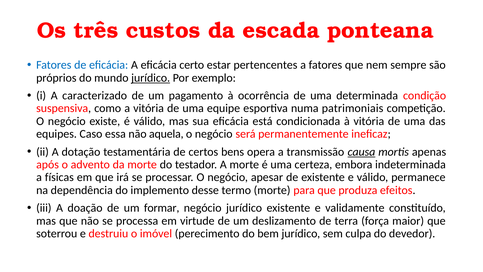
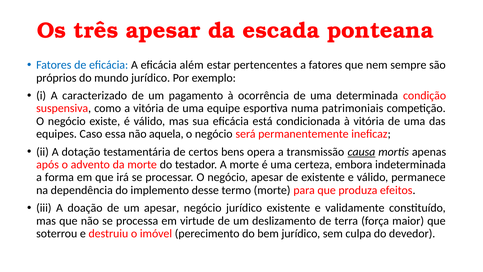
três custos: custos -> apesar (163, 30)
certo: certo -> além (192, 65)
jurídico underline: present -> none (151, 78)
físicas: físicas -> forma (59, 177)
um formar: formar -> apesar (162, 208)
